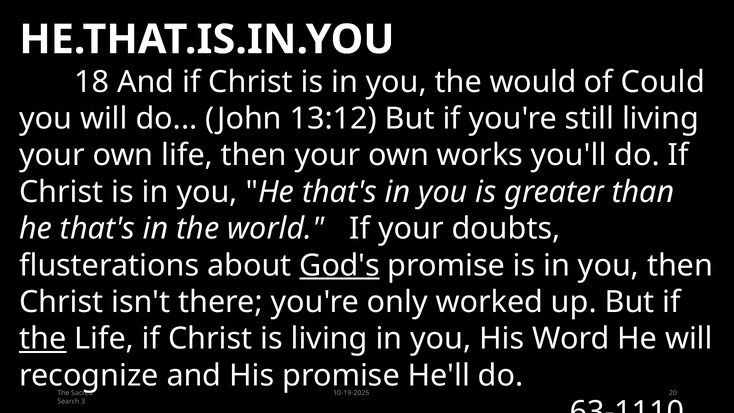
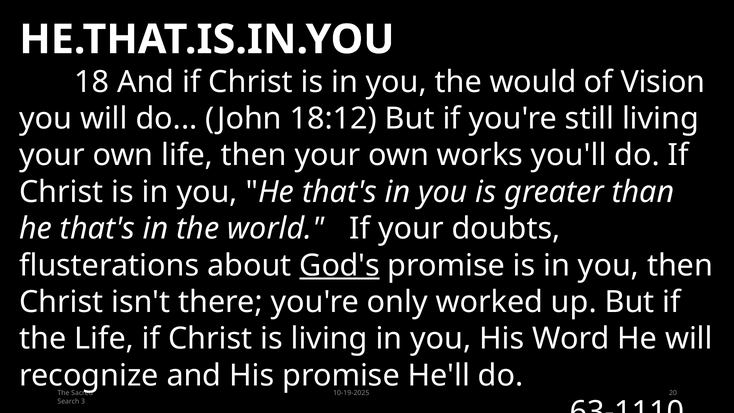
Could: Could -> Vision (663, 82)
13:12: 13:12 -> 18:12 (333, 119)
the underline: present -> none (43, 339)
